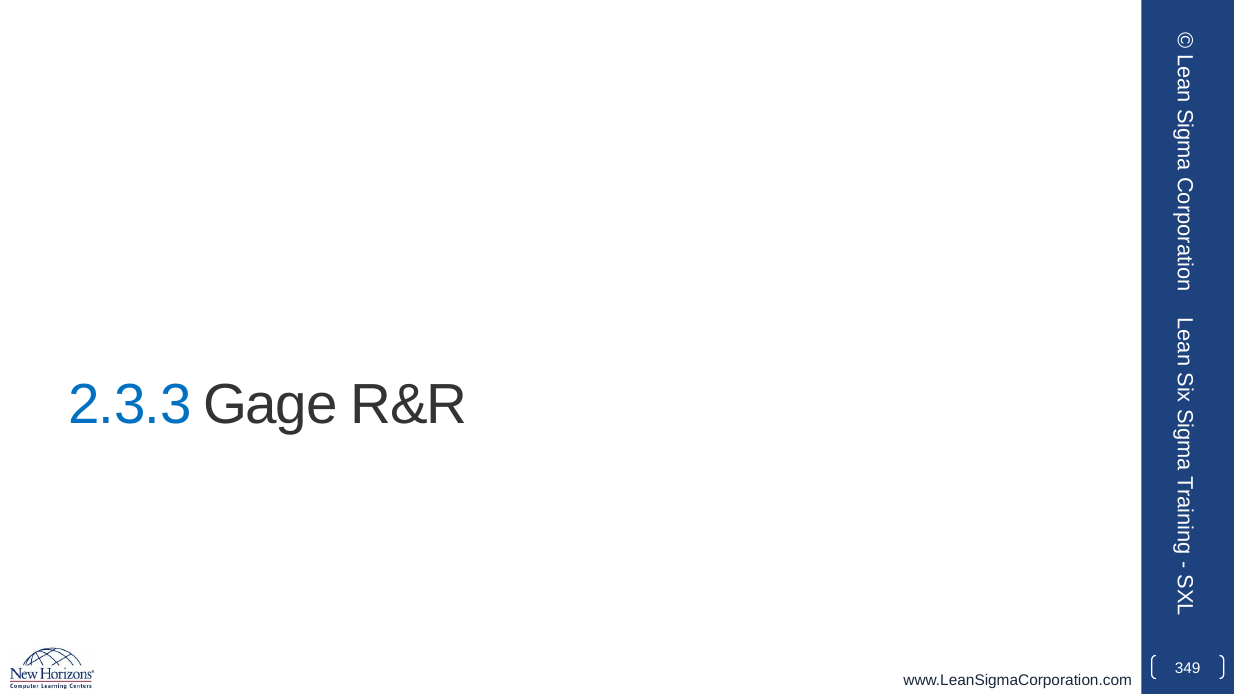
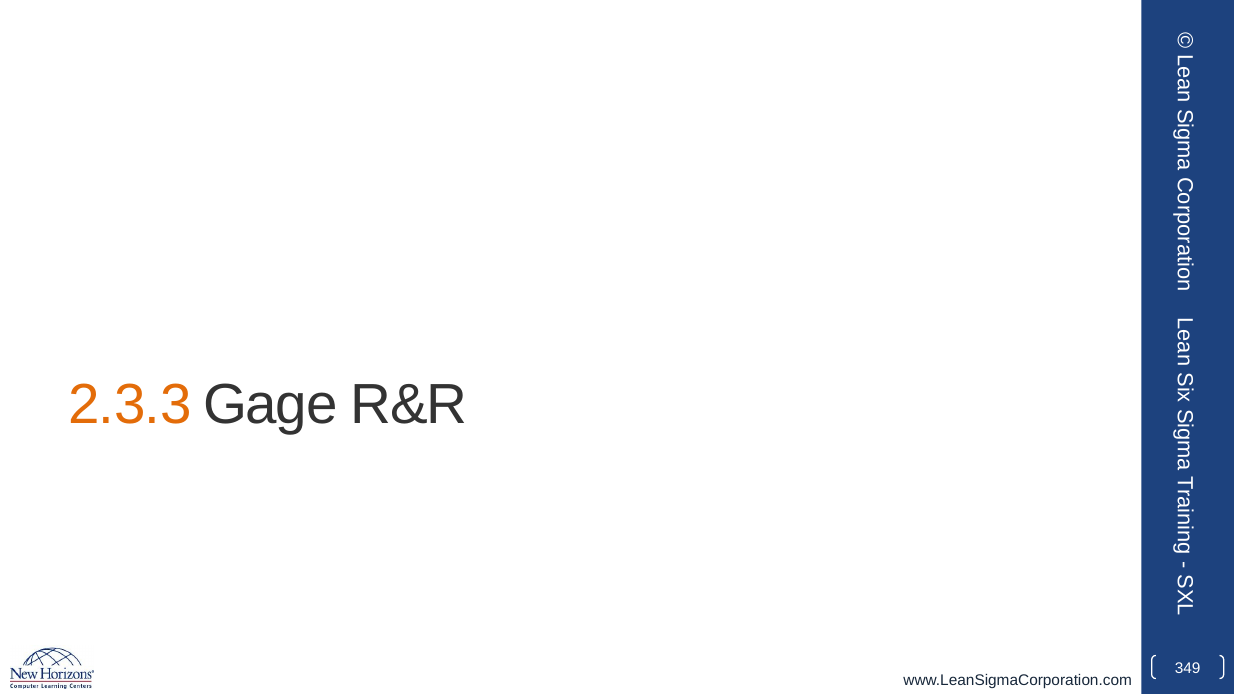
2.3.3 colour: blue -> orange (130, 405)
